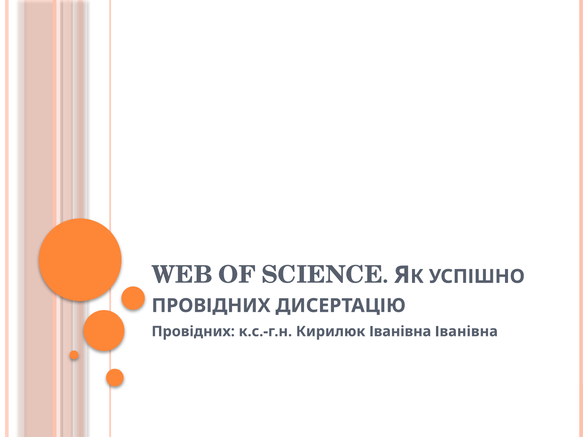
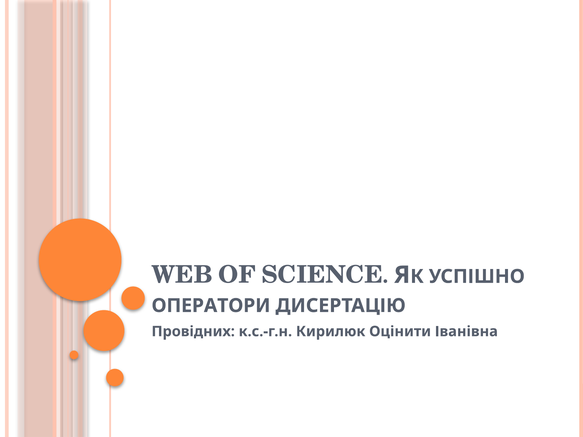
ПРОВІДНИХ: ПРОВІДНИХ -> ОПЕРАТОРИ (211, 306)
Кирилюк Іванівна: Іванівна -> Оцінити (400, 332)
